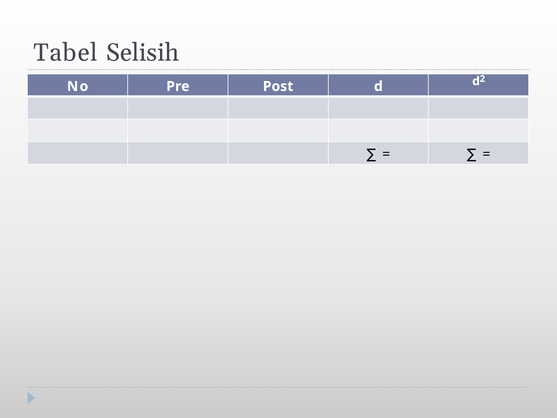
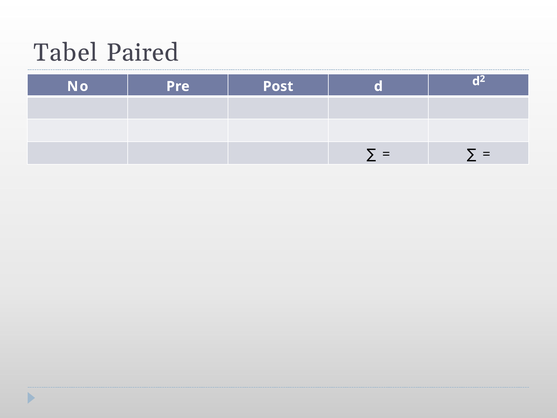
Selisih: Selisih -> Paired (143, 53)
